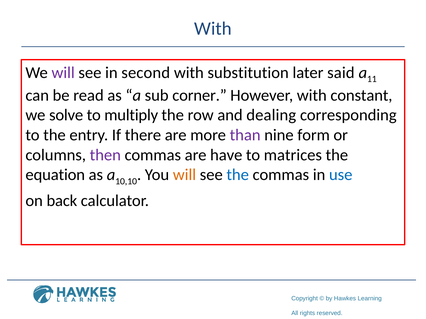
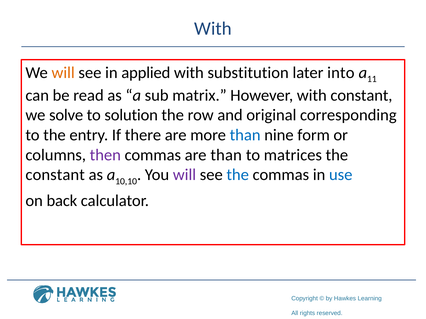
will colour: purple -> orange (63, 73)
second: second -> applied (146, 73)
said: said -> into (341, 73)
corner: corner -> matrix (199, 95)
multiply: multiply -> solution (131, 115)
dealing: dealing -> original (271, 115)
than colour: purple -> blue (245, 135)
are have: have -> than (226, 155)
equation: equation -> constant (55, 175)
will colour: orange -> purple (184, 175)
